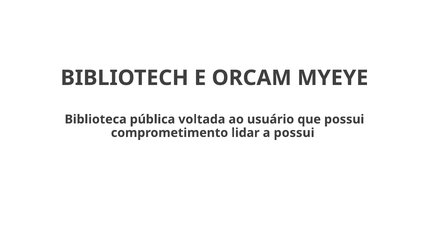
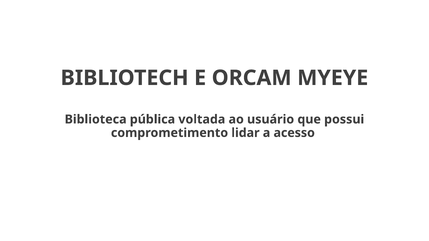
a possui: possui -> acesso (294, 133)
